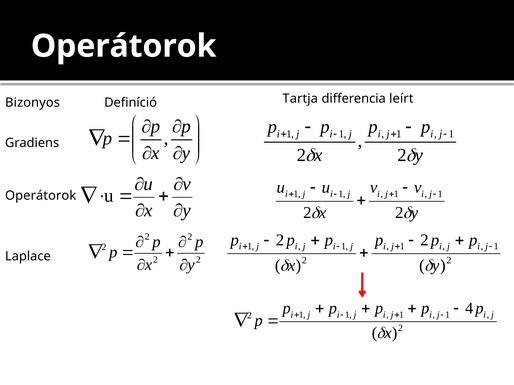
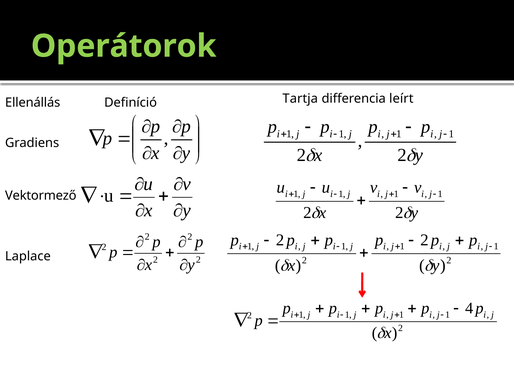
Operátorok colour: white -> light green (124, 46)
Bizonyos: Bizonyos -> Ellenállás (33, 103)
Operátorok: Operátorok -> Vektormező (41, 196)
